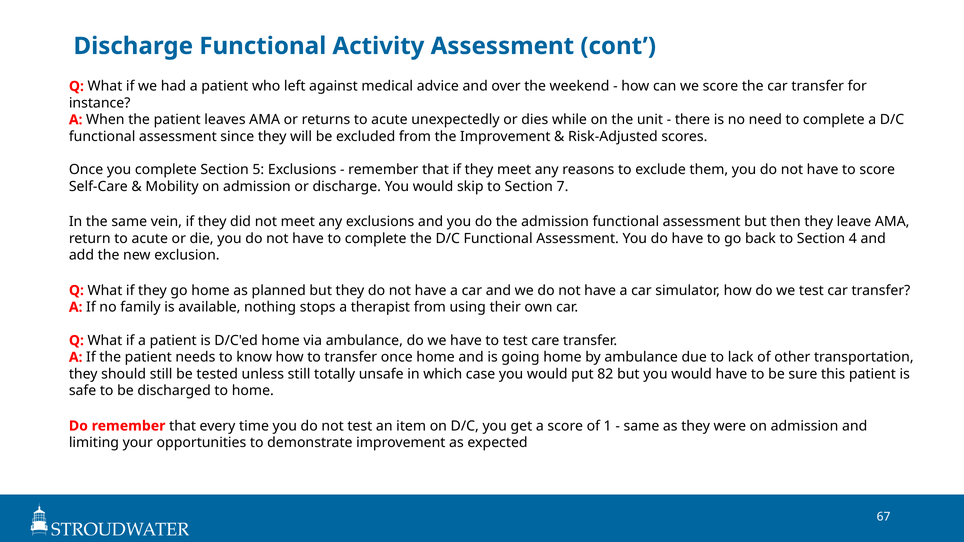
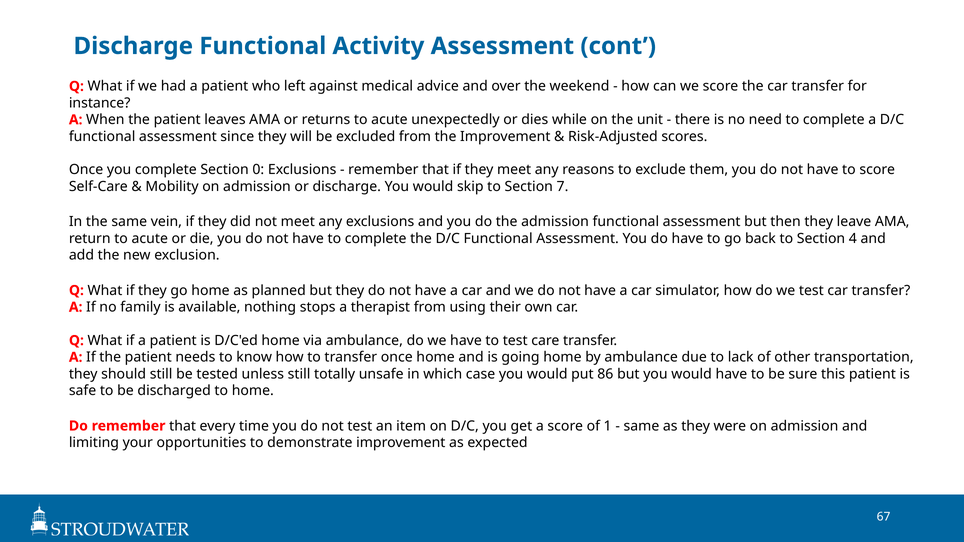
5: 5 -> 0 (258, 170)
82: 82 -> 86 (605, 374)
